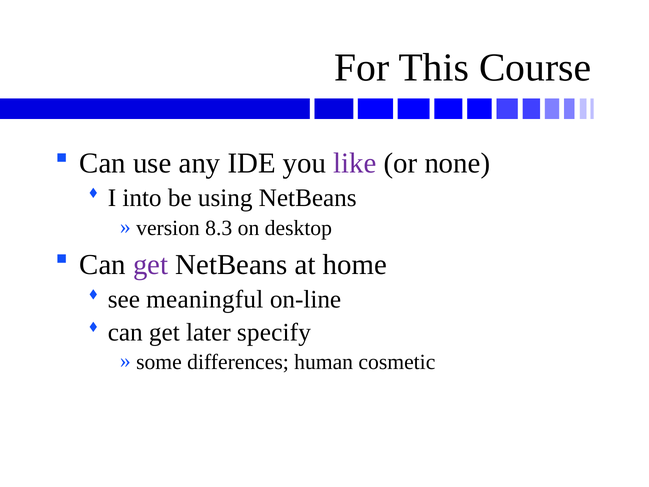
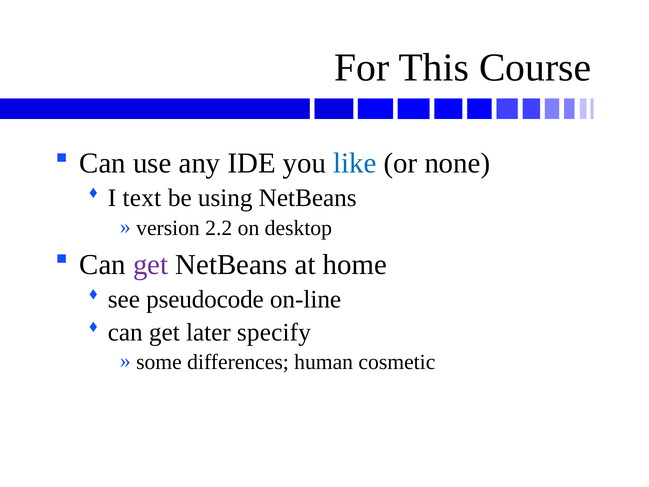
like colour: purple -> blue (355, 163)
into: into -> text (142, 198)
8.3: 8.3 -> 2.2 (219, 228)
meaningful: meaningful -> pseudocode (205, 299)
